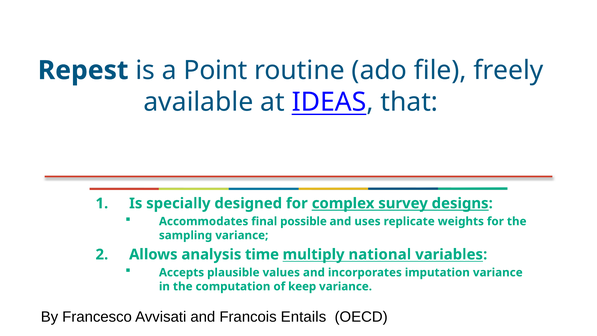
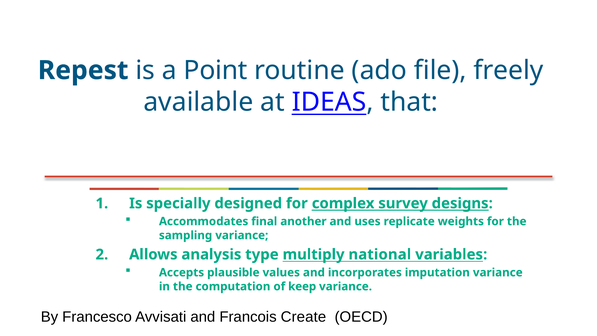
possible: possible -> another (303, 221)
time: time -> type (262, 254)
Entails: Entails -> Create (303, 317)
